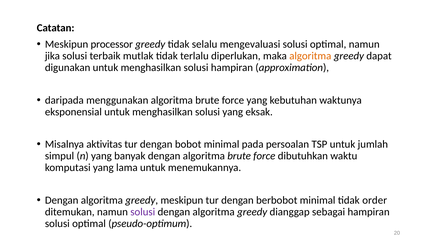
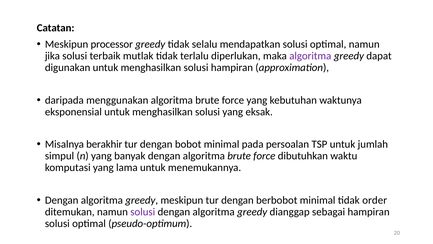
mengevaluasi: mengevaluasi -> mendapatkan (250, 44)
algoritma colour: orange -> purple (310, 56)
aktivitas: aktivitas -> berakhir (104, 144)
